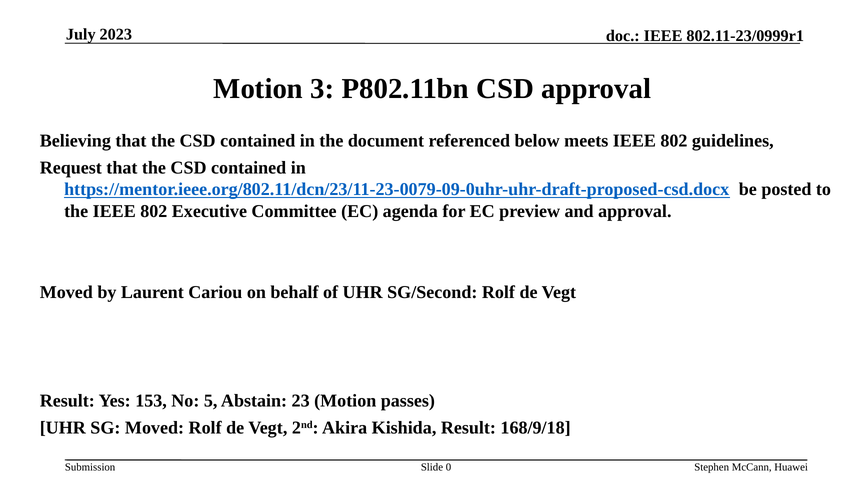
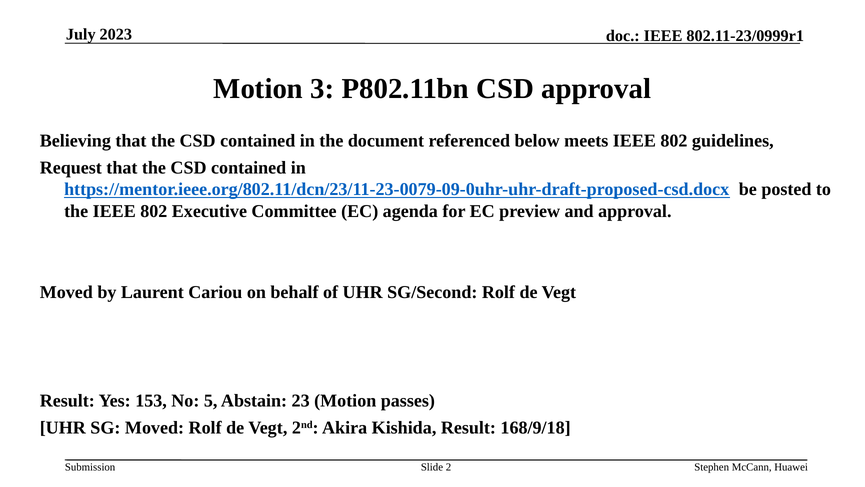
0: 0 -> 2 (448, 467)
